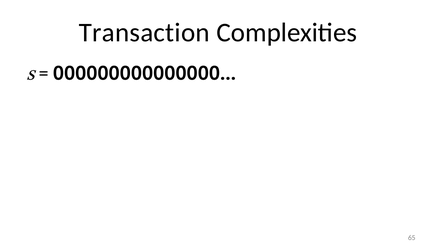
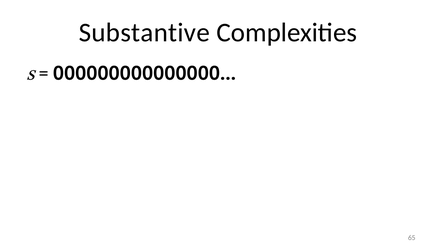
Transaction: Transaction -> Substantive (144, 33)
